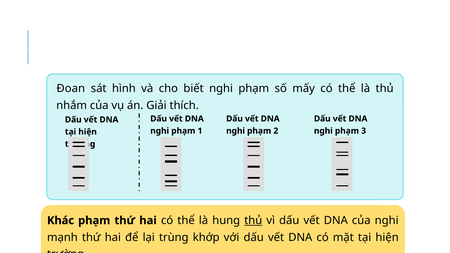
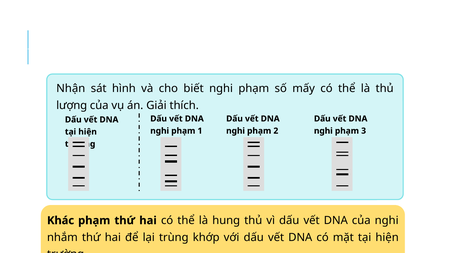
Đoan: Đoan -> Nhận (71, 89)
nhắm: nhắm -> lượng (72, 105)
thủ underline: present -> none (253, 221)
mạnh: mạnh -> nhắm (62, 237)
